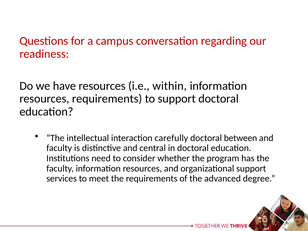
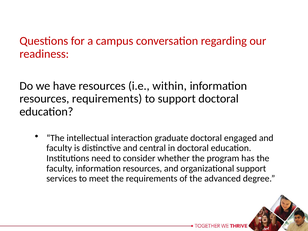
carefully: carefully -> graduate (171, 138)
between: between -> engaged (240, 138)
